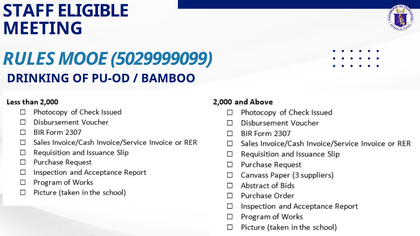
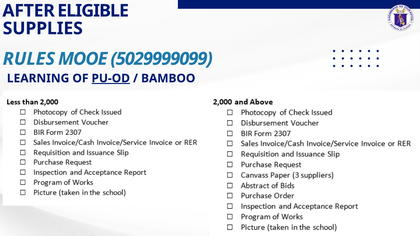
STAFF: STAFF -> AFTER (29, 11)
MEETING: MEETING -> SUPPLIES (43, 28)
DRINKING: DRINKING -> LEARNING (38, 78)
PU-OD underline: none -> present (111, 78)
